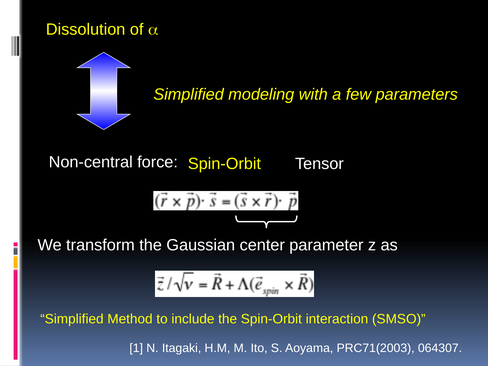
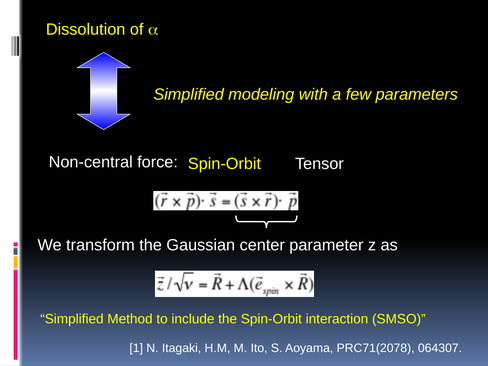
PRC71(2003: PRC71(2003 -> PRC71(2078 (376, 348)
